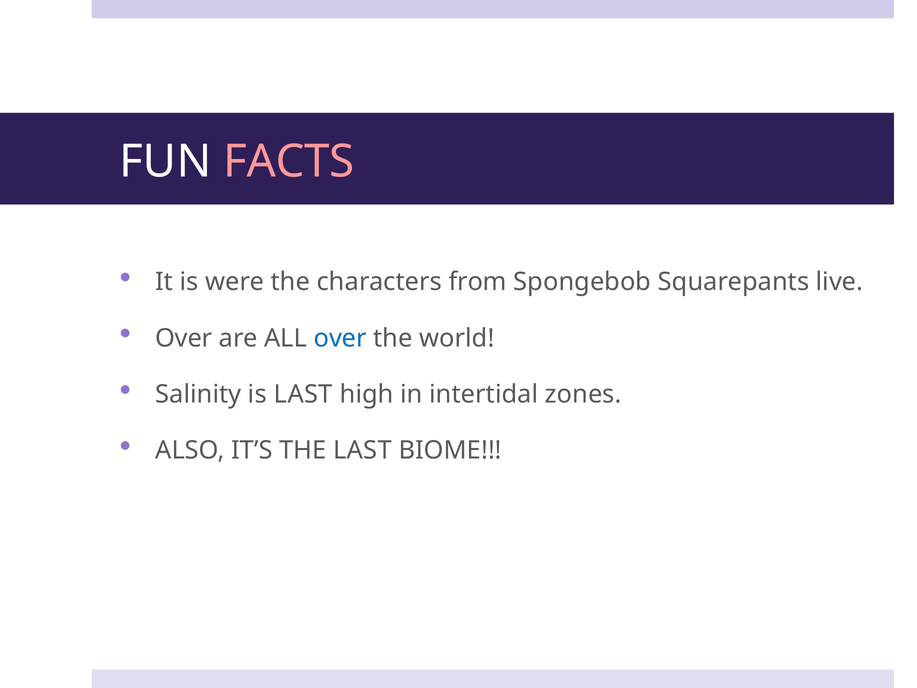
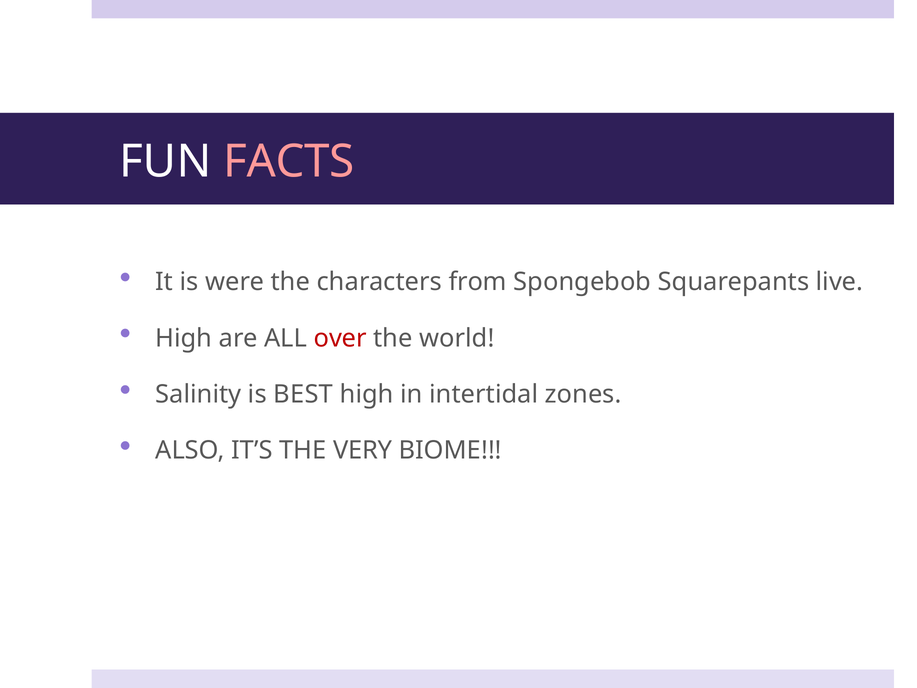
Over: Over -> High (184, 338)
over colour: blue -> red (340, 338)
is LAST: LAST -> BEST (303, 394)
THE LAST: LAST -> VERY (363, 450)
